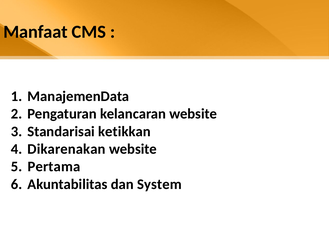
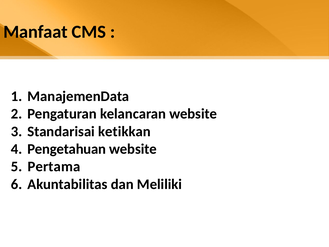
Dikarenakan: Dikarenakan -> Pengetahuan (67, 149)
System: System -> Meliliki (160, 184)
